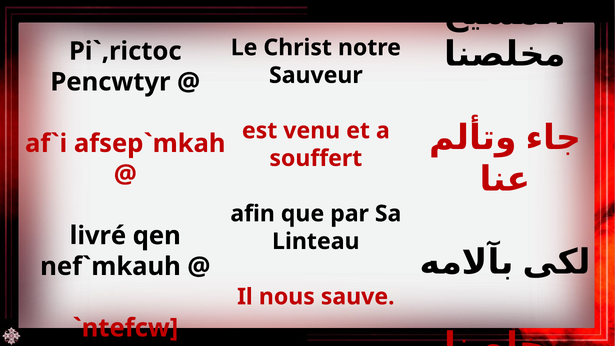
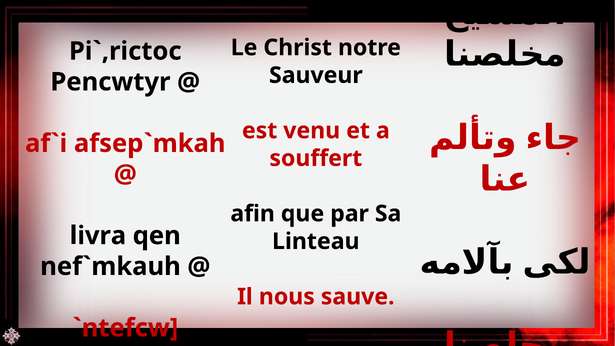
livré: livré -> livra (98, 236)
